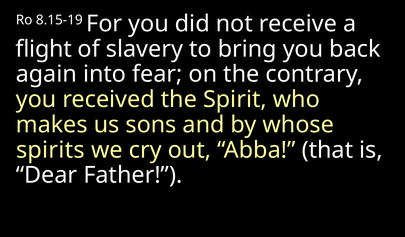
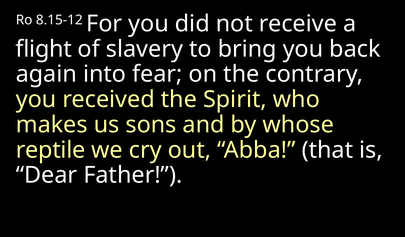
8.15-19: 8.15-19 -> 8.15-12 (59, 20)
spirits: spirits -> reptile (51, 150)
